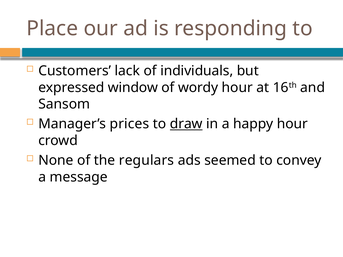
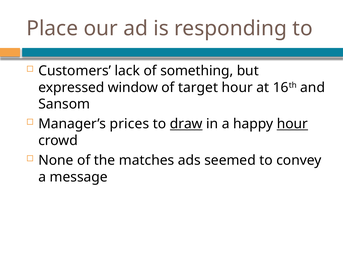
individuals: individuals -> something (197, 71)
wordy: wordy -> target (198, 88)
hour underline: none -> present (292, 124)
regulars: regulars -> matches (147, 161)
